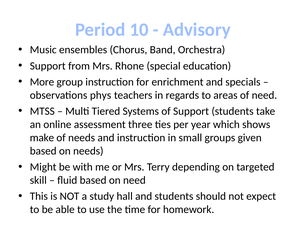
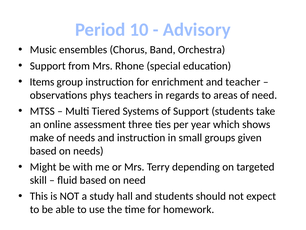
More: More -> Items (42, 82)
specials: specials -> teacher (243, 82)
